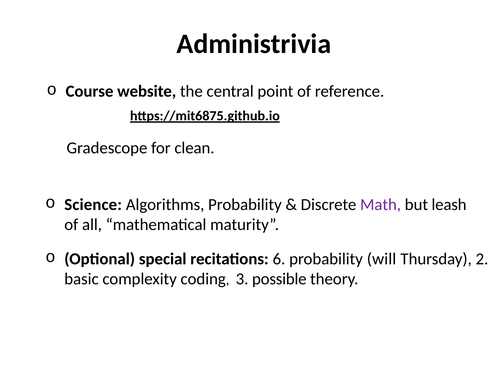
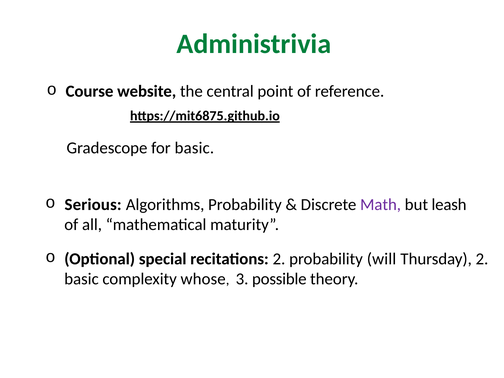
Administrivia colour: black -> green (254, 44)
for clean: clean -> basic (194, 148)
Science: Science -> Serious (93, 205)
recitations 6: 6 -> 2 (279, 259)
coding: coding -> whose (203, 279)
